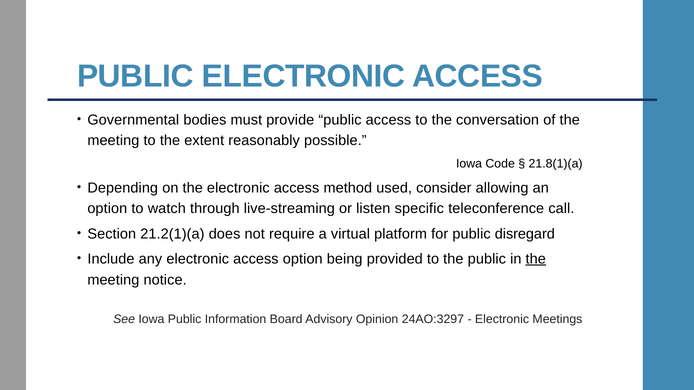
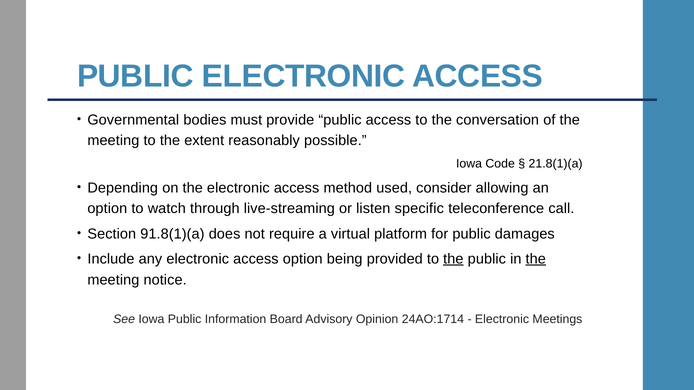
21.2(1)(a: 21.2(1)(a -> 91.8(1)(a (172, 234)
disregard: disregard -> damages (525, 234)
the underline: none -> present (453, 259)
24AO:3297: 24AO:3297 -> 24AO:1714 (433, 319)
